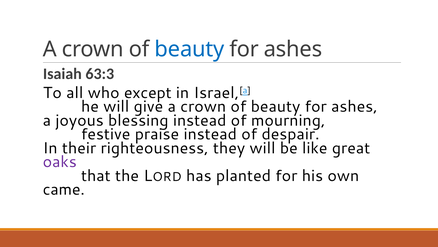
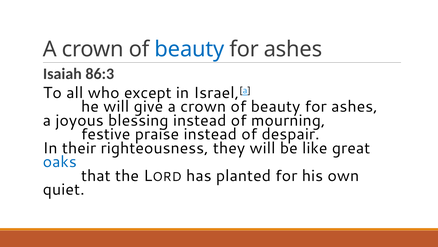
63:3: 63:3 -> 86:3 (100, 74)
oaks colour: purple -> blue (60, 162)
came: came -> quiet (64, 189)
